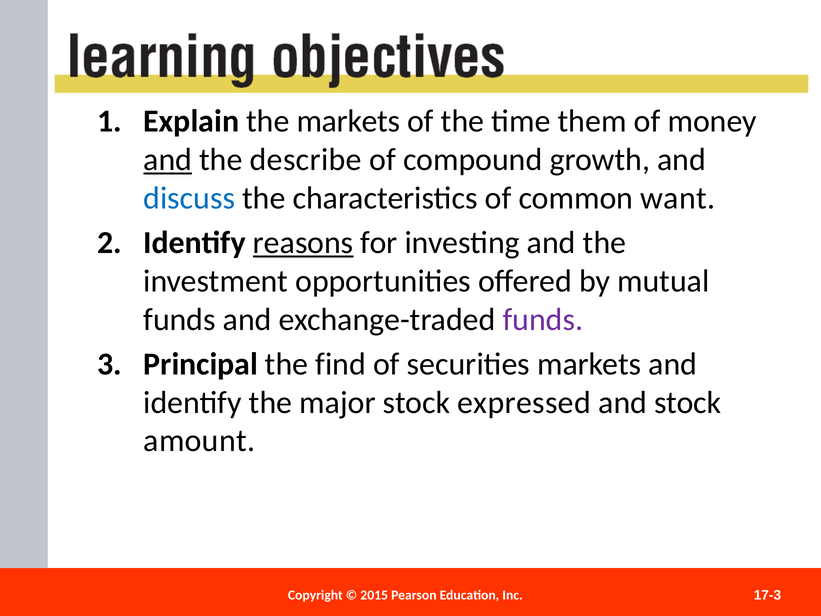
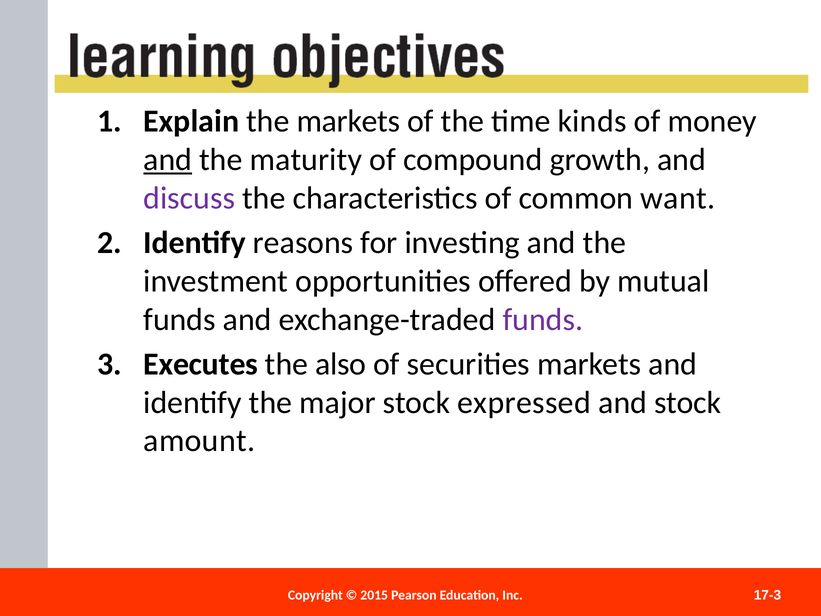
them: them -> kinds (592, 121)
describe: describe -> maturity (306, 160)
discuss colour: blue -> purple (189, 198)
reasons underline: present -> none (303, 243)
Principal: Principal -> Executes (201, 364)
find: find -> also (341, 364)
